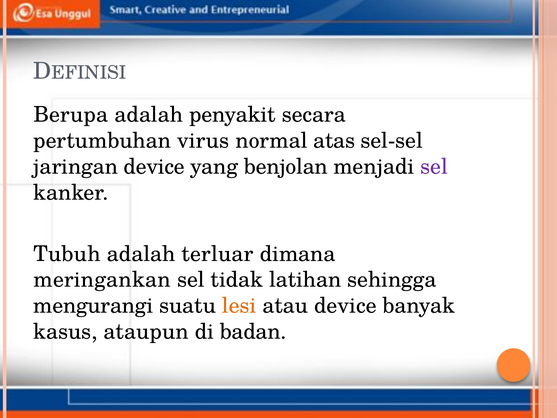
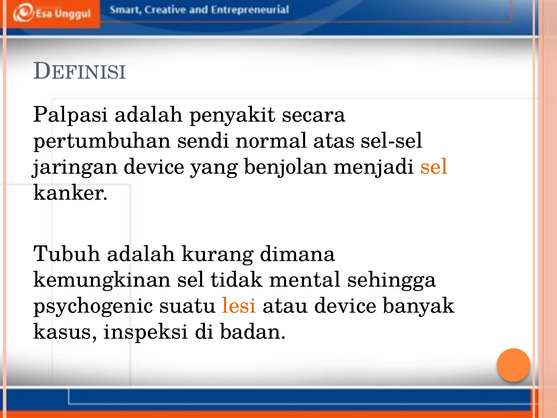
Berupa: Berupa -> Palpasi (71, 115)
virus: virus -> sendi (203, 141)
sel colour: purple -> orange (434, 167)
terluar: terluar -> kurang (218, 254)
meringankan: meringankan -> kemungkinan (102, 280)
latihan: latihan -> mental (305, 280)
mengurangi: mengurangi -> psychogenic (93, 306)
ataupun: ataupun -> inspeksi (146, 332)
